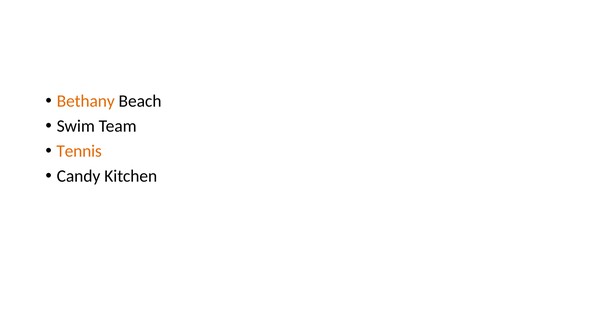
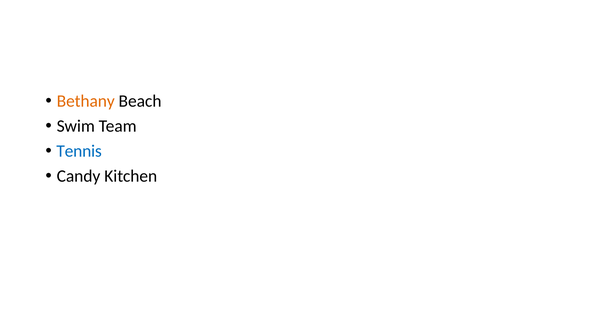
Tennis colour: orange -> blue (79, 151)
